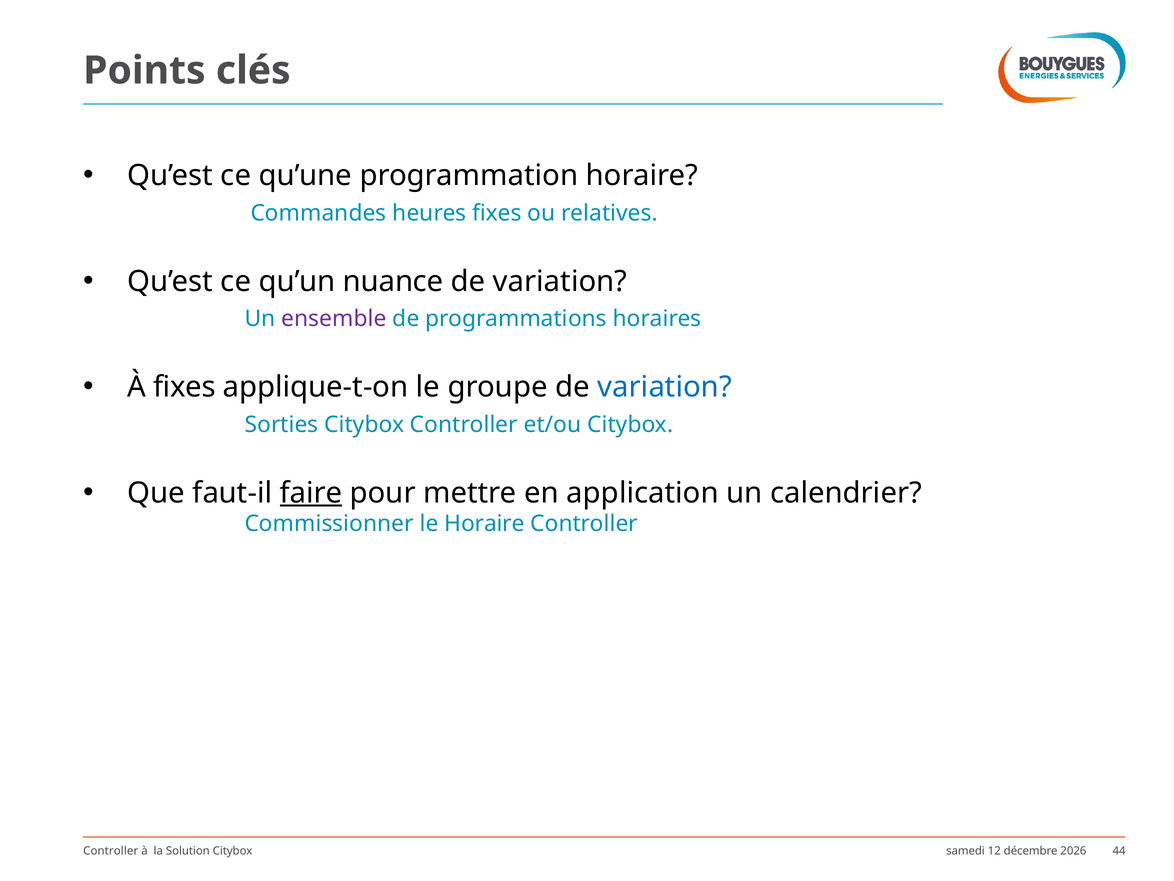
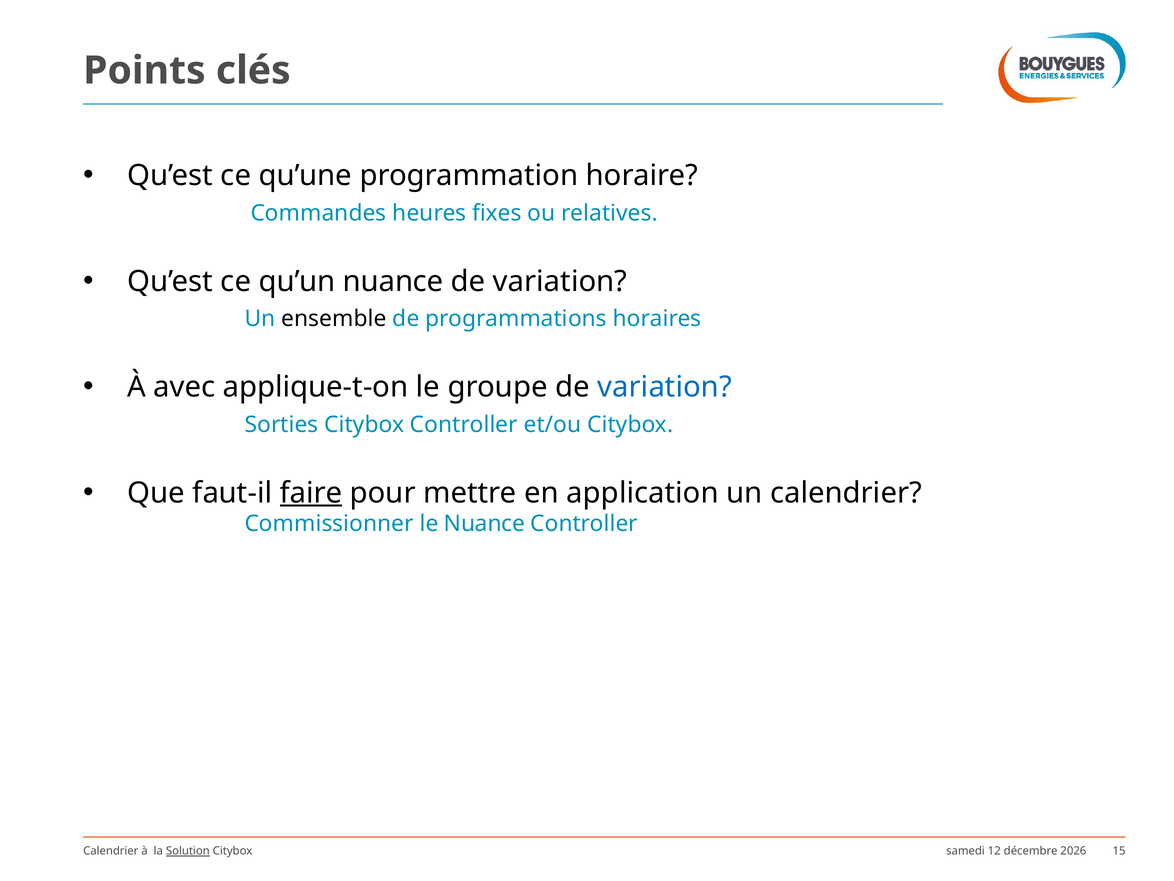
ensemble colour: purple -> black (334, 319)
À fixes: fixes -> avec (184, 387)
le Horaire: Horaire -> Nuance (485, 523)
Controller: Controller -> Calendrier (111, 851)
Solution underline: none -> present (188, 851)
44: 44 -> 15 (1119, 851)
